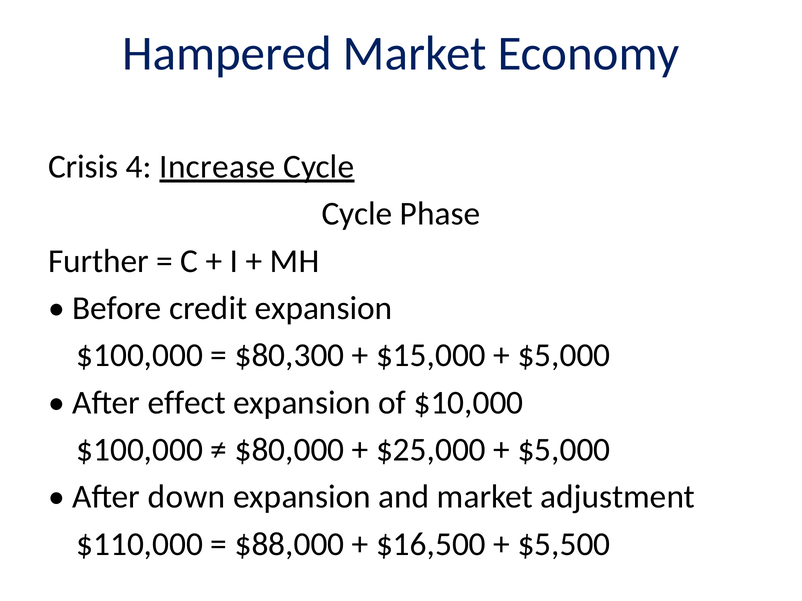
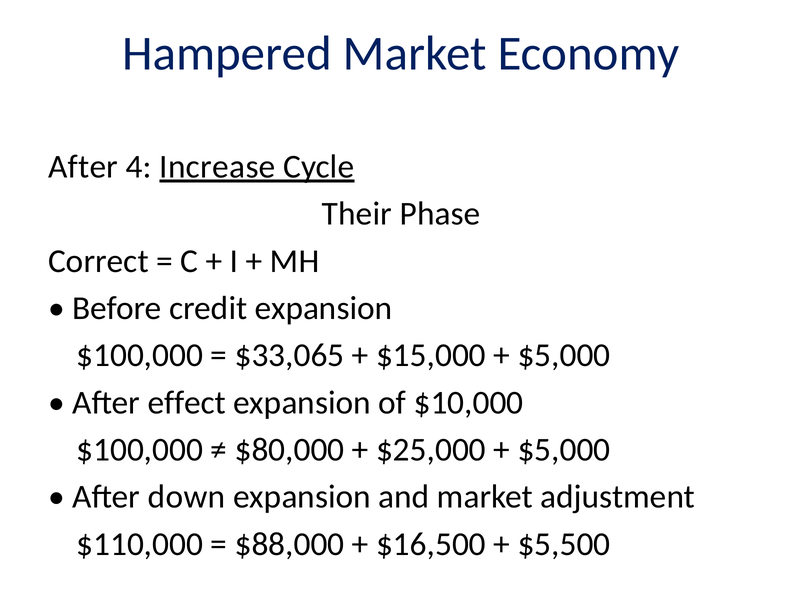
Crisis: Crisis -> After (83, 167)
Cycle: Cycle -> Their (357, 214)
Further: Further -> Correct (98, 261)
$80,300: $80,300 -> $33,065 (289, 356)
